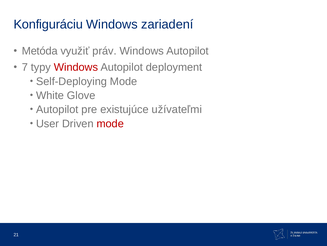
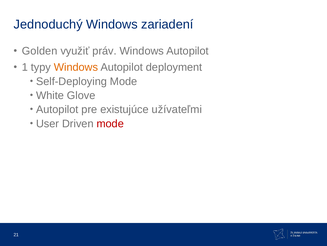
Konfiguráciu: Konfiguráciu -> Jednoduchý (48, 24)
Metóda: Metóda -> Golden (40, 51)
7: 7 -> 1 (25, 67)
Windows colour: red -> orange (76, 67)
